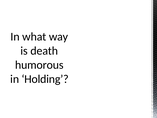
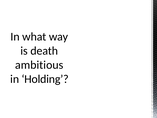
humorous: humorous -> ambitious (39, 65)
